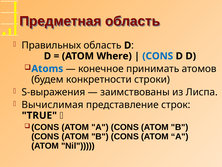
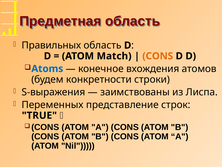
Where: Where -> Match (114, 56)
CONS colour: blue -> orange (158, 56)
принимать: принимать -> вхождения (153, 69)
Вычислимая: Вычислимая -> Переменных (53, 104)
